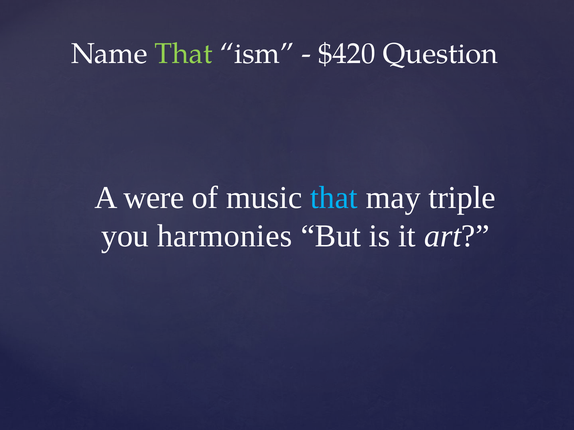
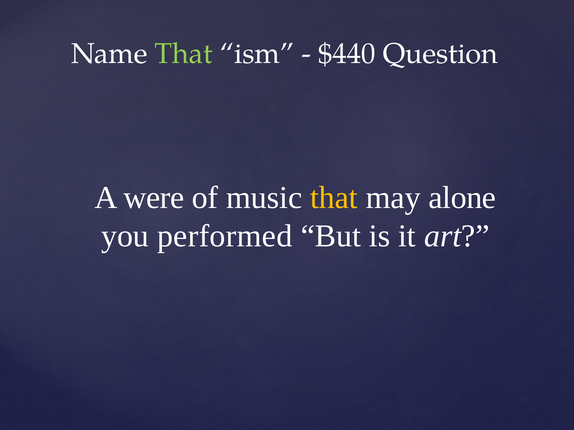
$420: $420 -> $440 (347, 54)
that colour: light blue -> yellow (334, 198)
triple: triple -> alone (462, 198)
harmonies: harmonies -> performed (225, 236)
